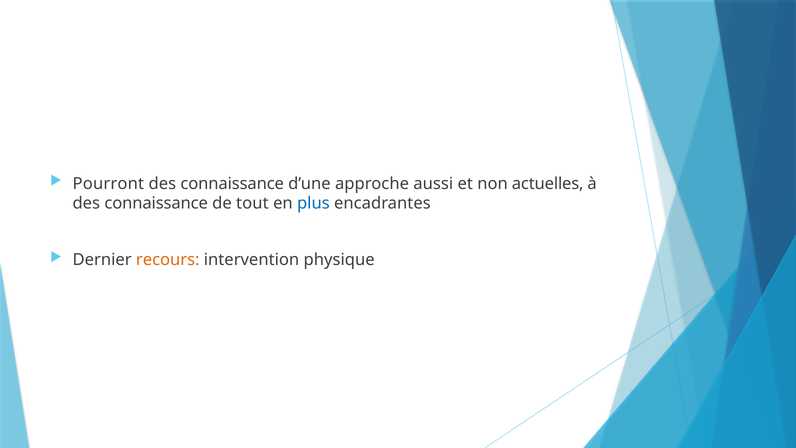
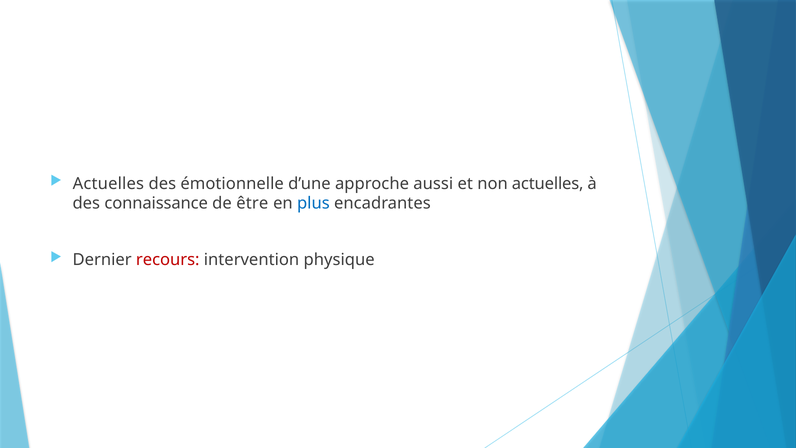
Pourront: Pourront -> Actuelles (108, 183)
connaissance: connaissance -> émotionnelle (232, 183)
tout: tout -> être (252, 203)
recours colour: orange -> red (168, 260)
